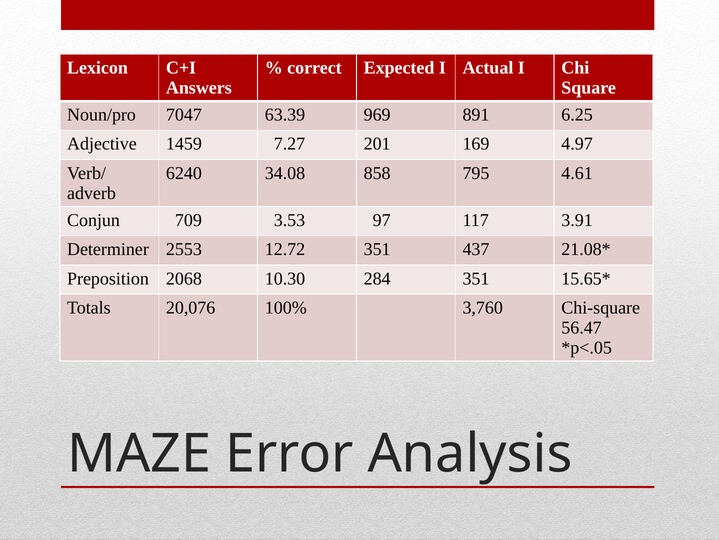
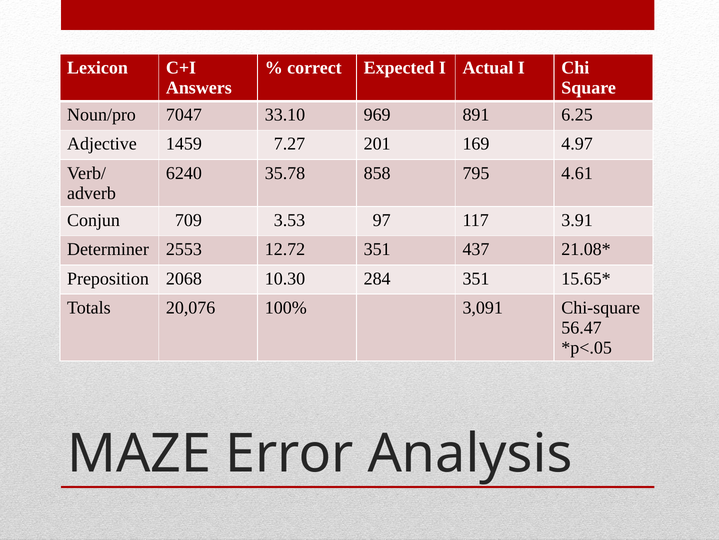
63.39: 63.39 -> 33.10 (285, 115)
34.08: 34.08 -> 35.78 (285, 173)
3,760: 3,760 -> 3,091 (483, 307)
